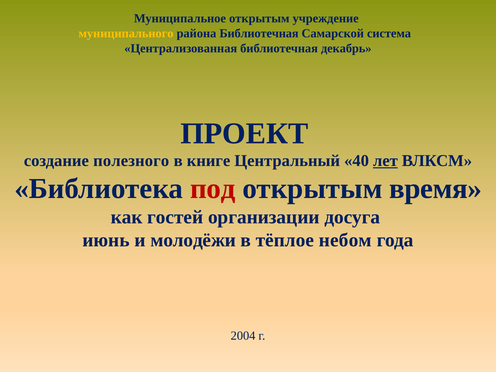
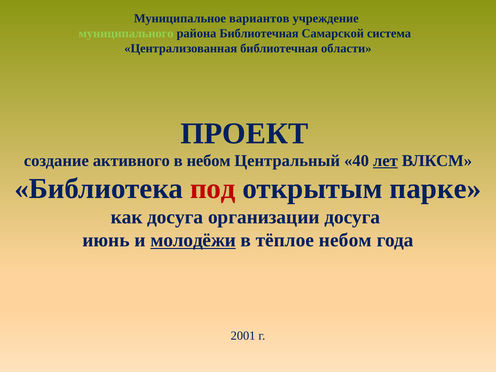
Муниципальное открытым: открытым -> вариантов (259, 19)
муниципального colour: yellow -> light green (126, 33)
декабрь: декабрь -> области (346, 48)
полезного: полезного -> активного (131, 161)
в книге: книге -> небом (209, 161)
время: время -> парке (435, 189)
как гостей: гостей -> досуга (175, 217)
молодёжи underline: none -> present (193, 240)
2004: 2004 -> 2001 (243, 336)
